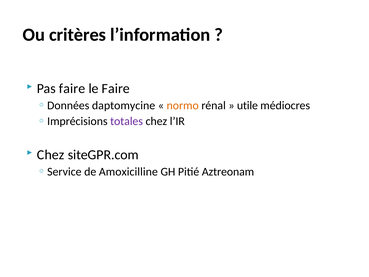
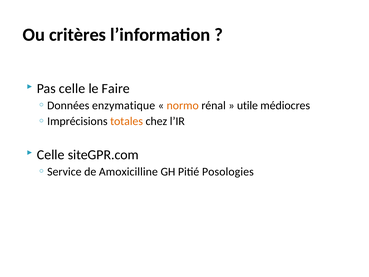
Pas faire: faire -> celle (72, 88)
daptomycine: daptomycine -> enzymatique (124, 105)
totales colour: purple -> orange (127, 121)
Chez: Chez -> Celle (51, 155)
Aztreonam: Aztreonam -> Posologies (228, 171)
